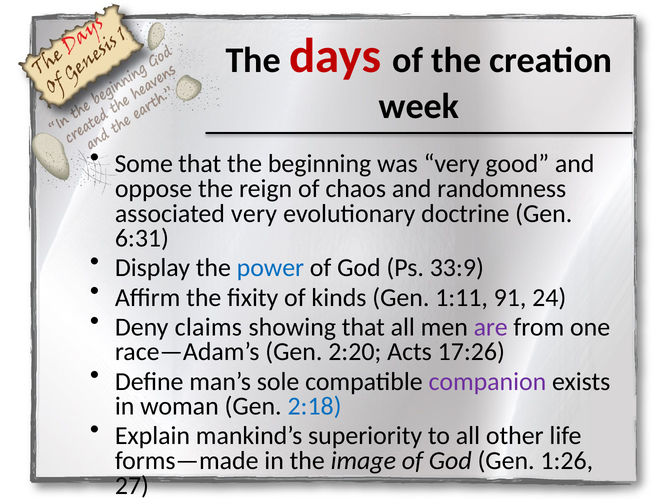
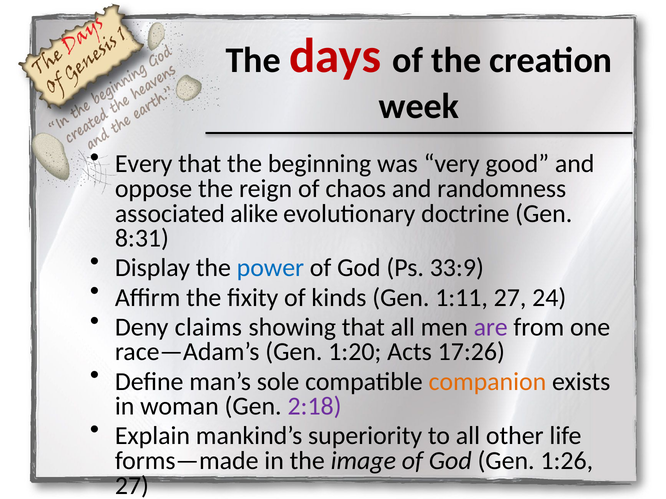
Some: Some -> Every (144, 164)
associated very: very -> alike (254, 214)
6:31: 6:31 -> 8:31 (142, 239)
1:11 91: 91 -> 27 (510, 298)
2:20: 2:20 -> 1:20 (355, 352)
companion colour: purple -> orange (487, 382)
2:18 colour: blue -> purple (315, 407)
